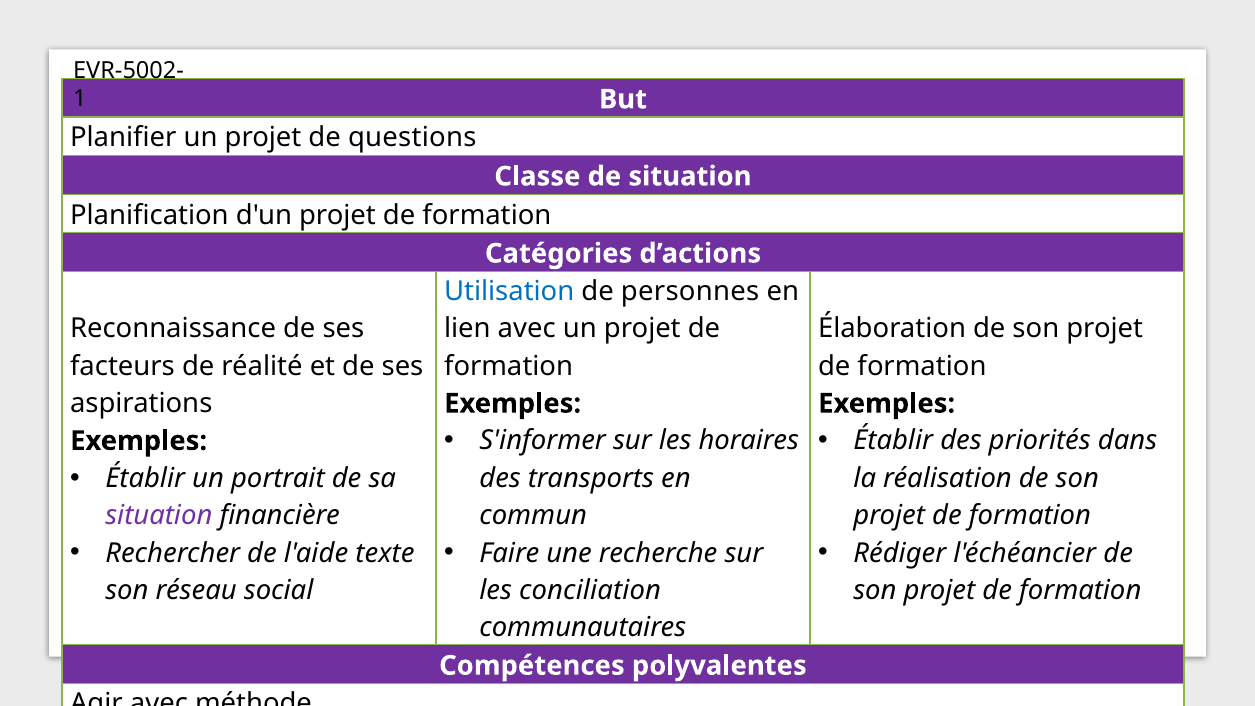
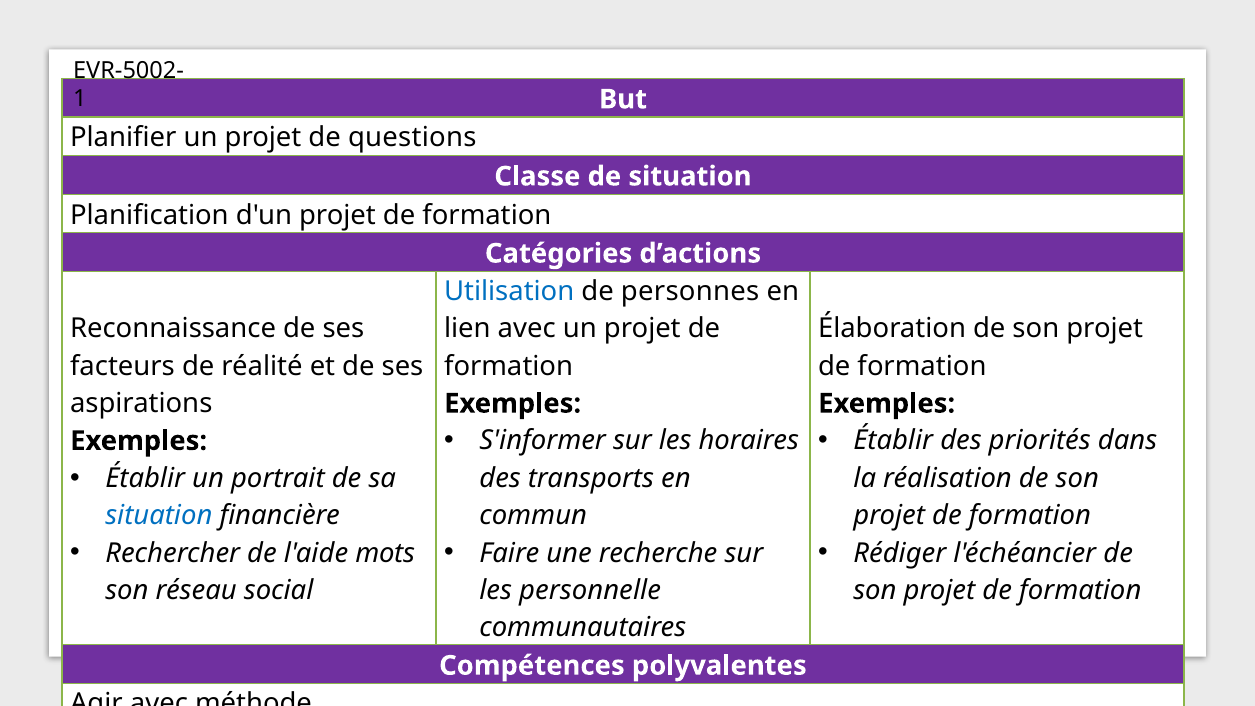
situation colour: purple -> blue (159, 516)
texte: texte -> mots (385, 553)
conciliation: conciliation -> personnelle (590, 590)
